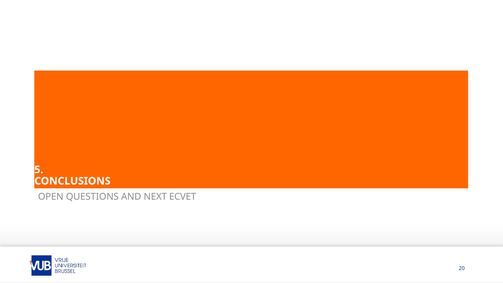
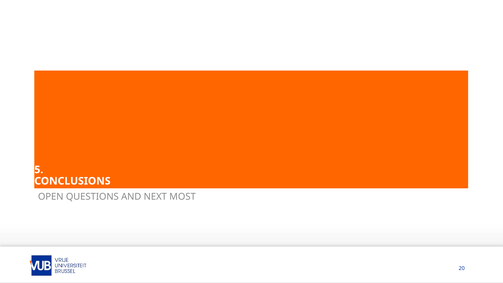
ECVET: ECVET -> MOST (183, 197)
